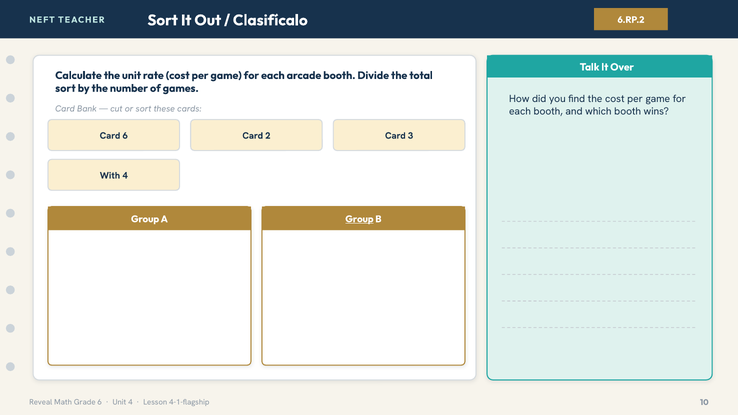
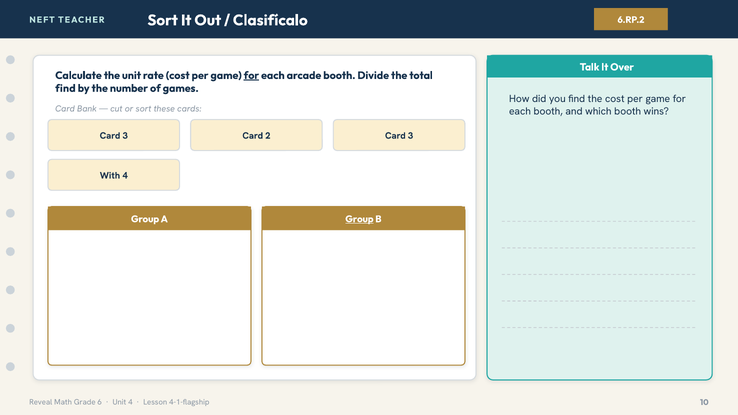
for underline: none -> present (251, 75)
sort: sort -> find (65, 88)
6: 6 -> 3 (125, 136)
